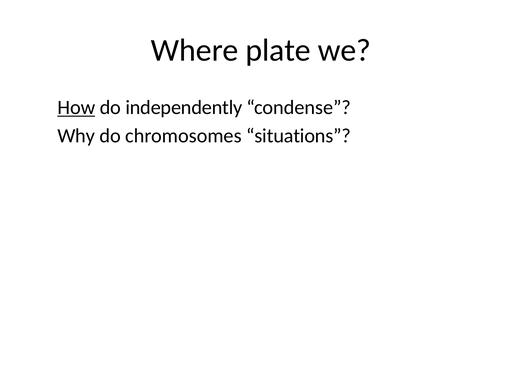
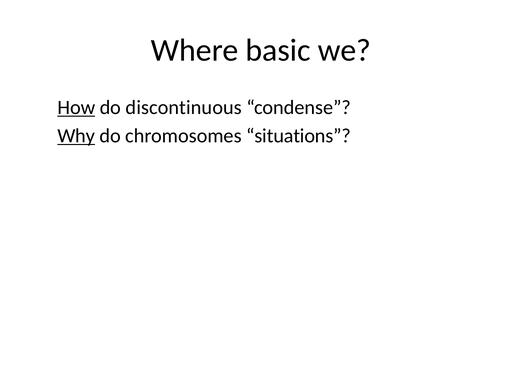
plate: plate -> basic (278, 51)
independently: independently -> discontinuous (184, 108)
Why underline: none -> present (76, 136)
